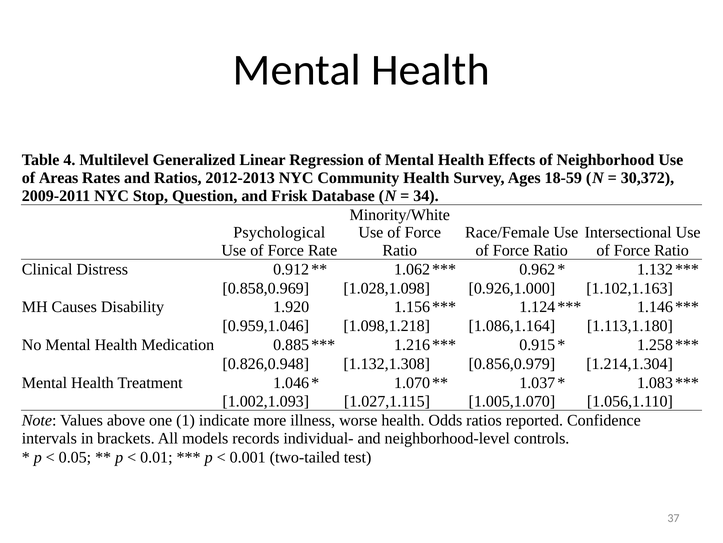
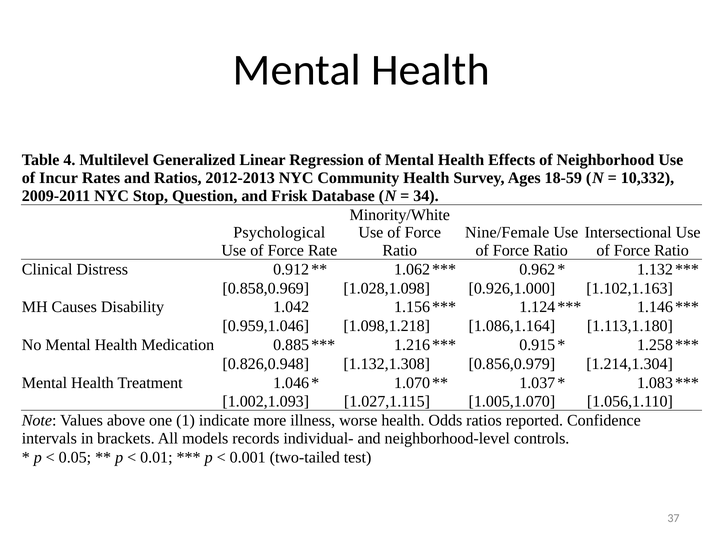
Areas: Areas -> Incur (59, 178)
30,372: 30,372 -> 10,332 (648, 178)
Race/Female: Race/Female -> Nine/Female (507, 232)
1.920: 1.920 -> 1.042 (291, 307)
